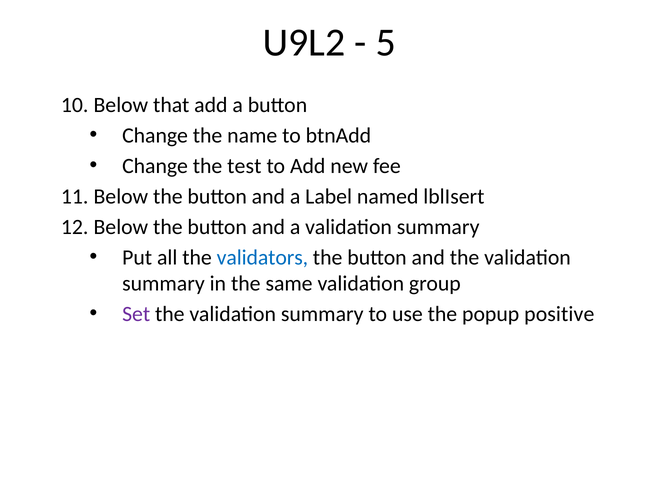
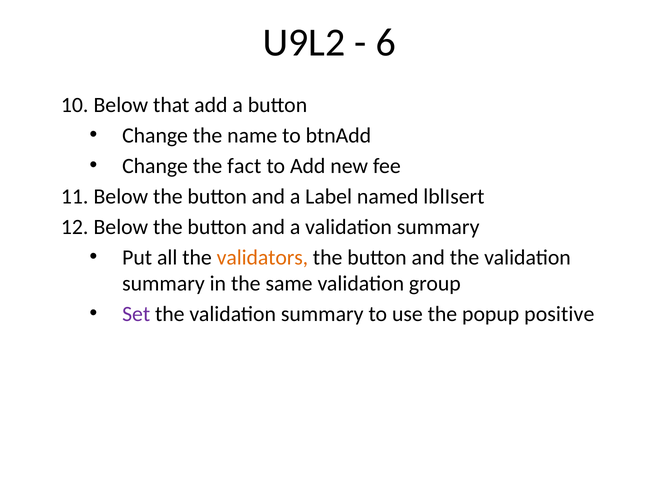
5: 5 -> 6 (386, 43)
test: test -> fact (244, 166)
validators colour: blue -> orange (262, 257)
